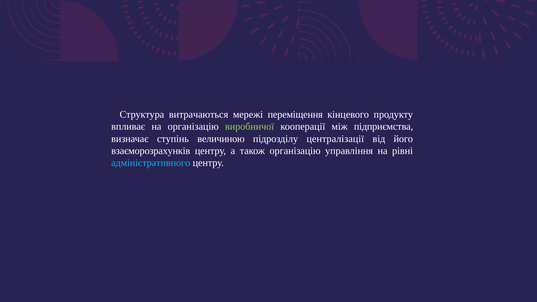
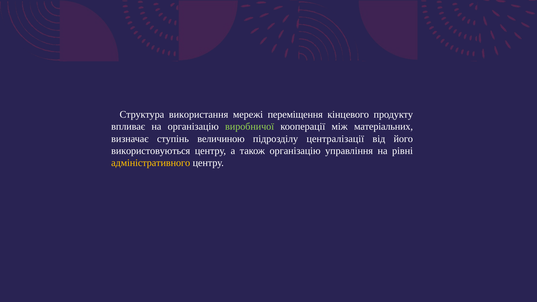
витрачаються: витрачаються -> використання (199, 115)
підприємства: підприємства -> матеріальних (384, 127)
взаєморозрахунків: взаєморозрахунків -> використовуються (151, 151)
адміністративного colour: light blue -> yellow (151, 163)
